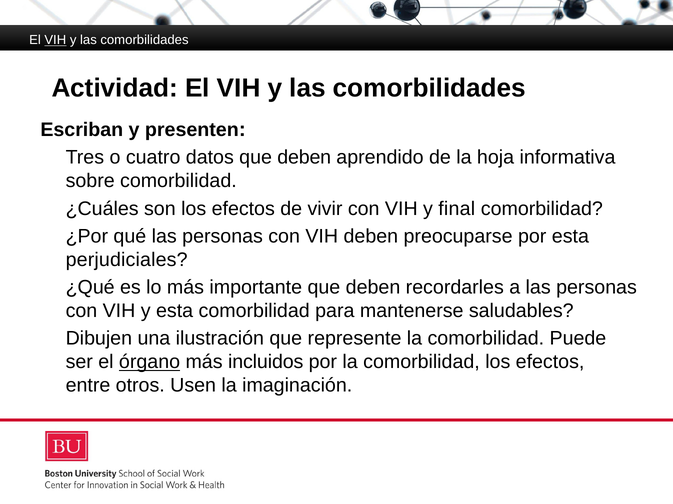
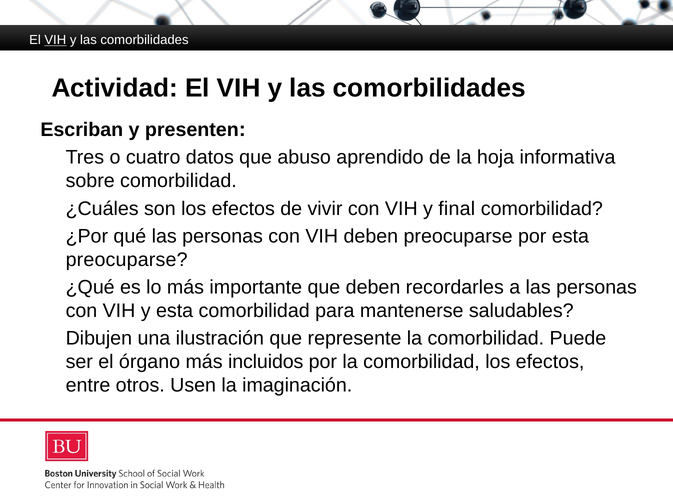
datos que deben: deben -> abuso (304, 158)
perjudiciales: perjudiciales -> preocuparse (127, 260)
órgano underline: present -> none (150, 363)
